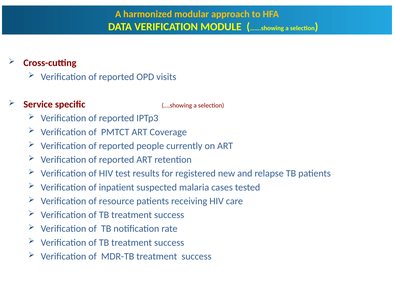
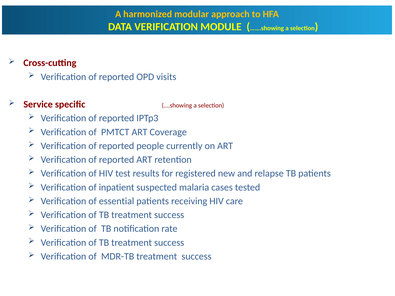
resource: resource -> essential (117, 201)
